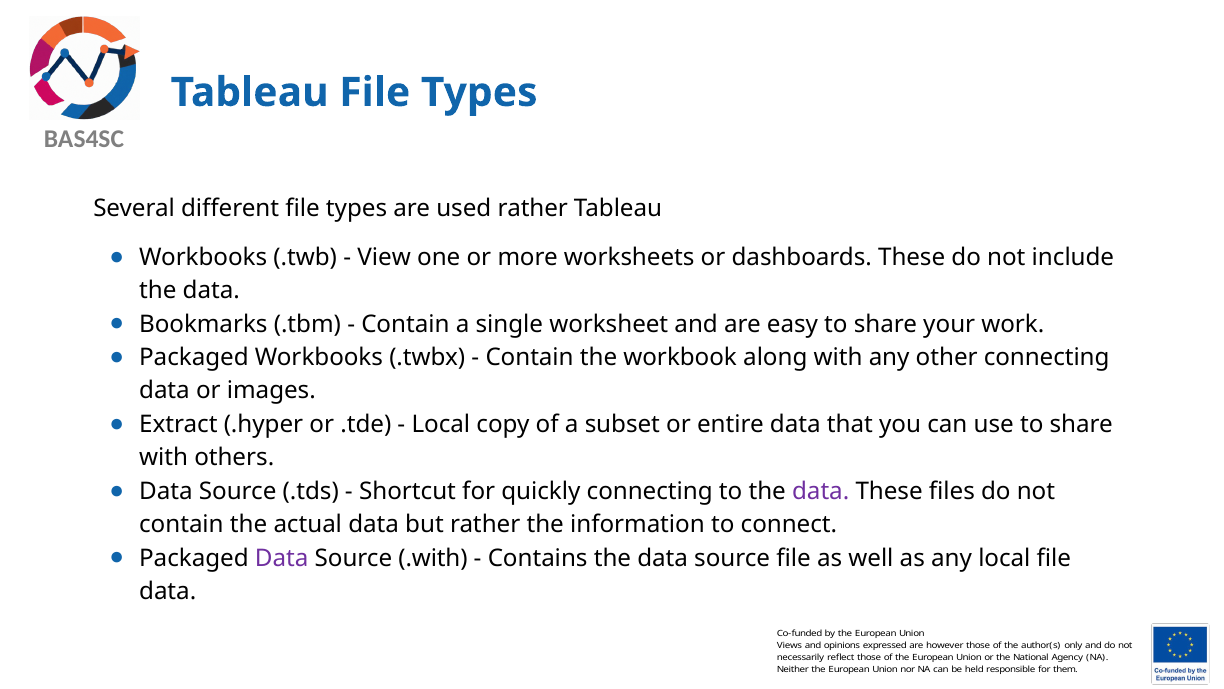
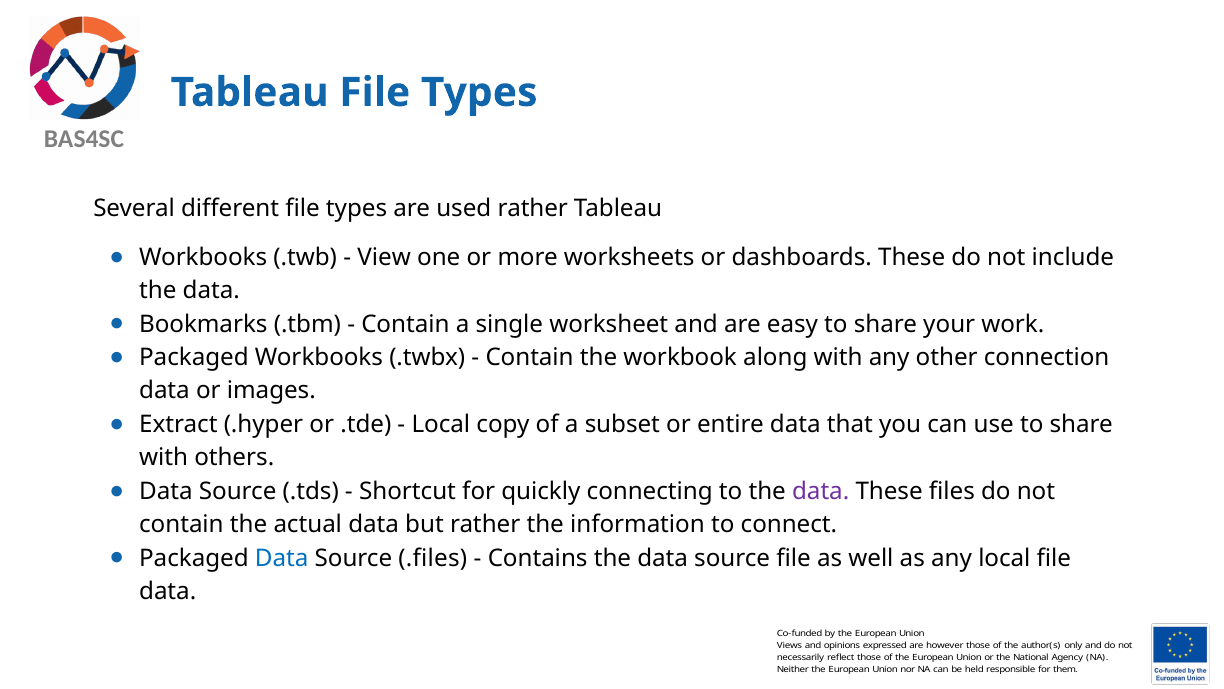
other connecting: connecting -> connection (1047, 357)
Data colour: purple -> blue (282, 558)
.with: .with -> .files (433, 558)
